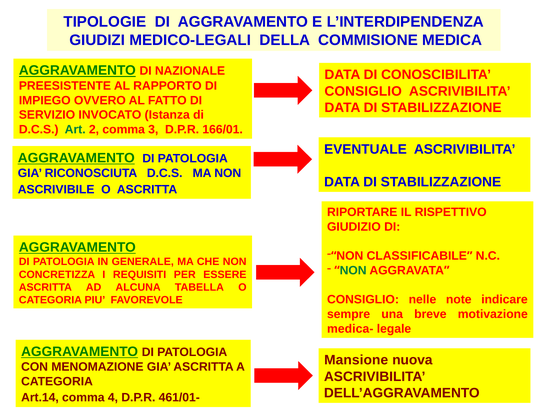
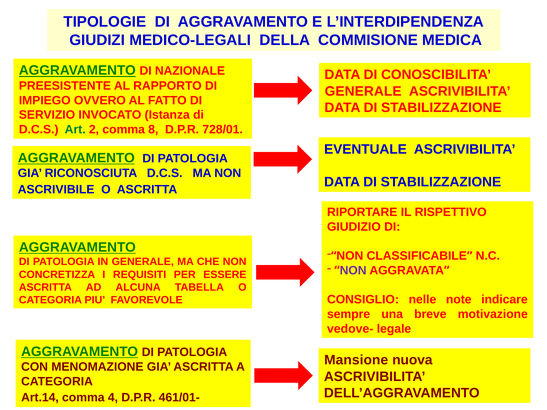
CONSIGLIO: CONSIGLIO -> GENERALE (363, 91)
3: 3 -> 8 (153, 130)
166/01: 166/01 -> 728/01 (223, 130)
NON colour: green -> purple (353, 271)
medica-: medica- -> vedove- (350, 329)
